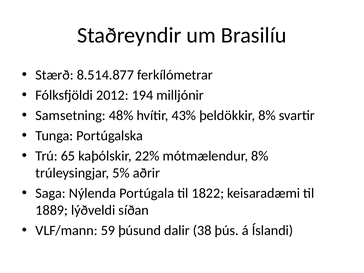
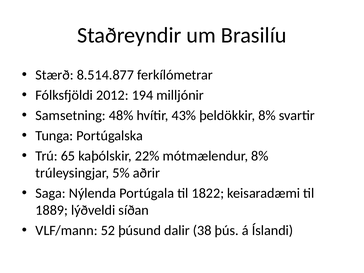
59: 59 -> 52 (108, 230)
